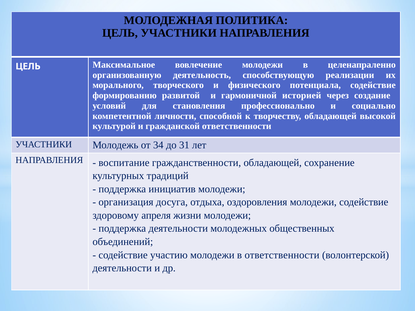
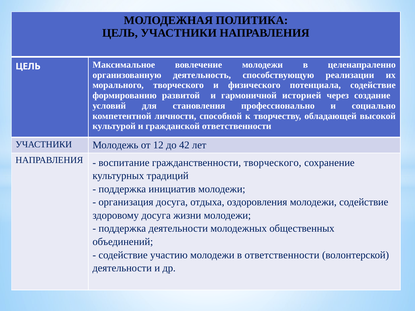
34: 34 -> 12 (158, 145)
31: 31 -> 42 (184, 145)
гражданственности обладающей: обладающей -> творческого (273, 163)
здоровому апреля: апреля -> досуга (156, 216)
